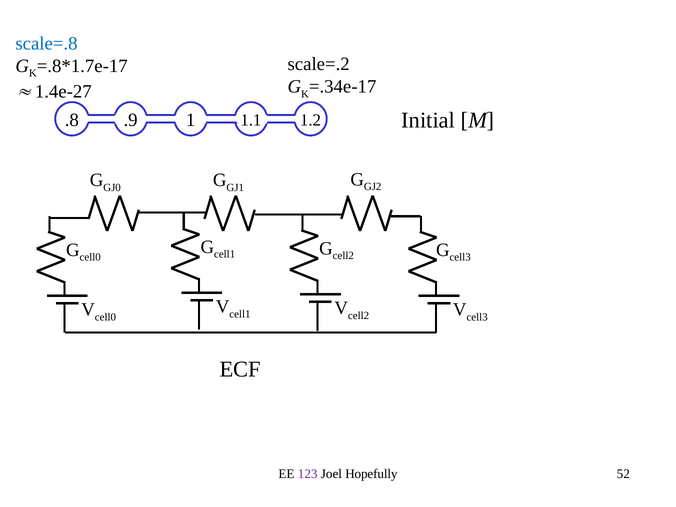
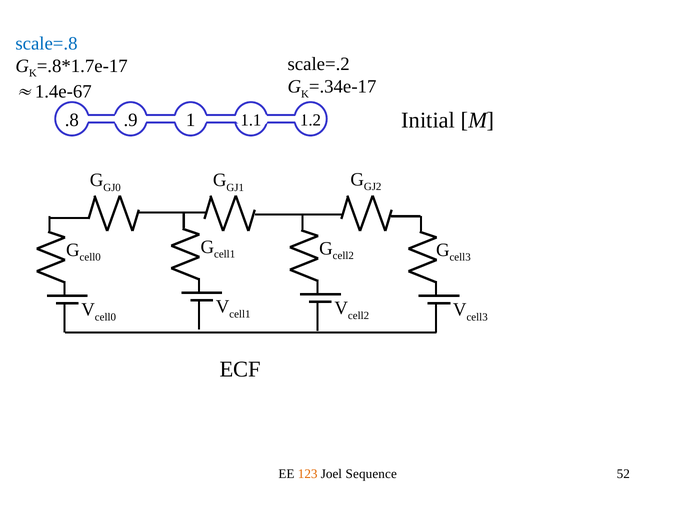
1.4e-27: 1.4e-27 -> 1.4e-67 (63, 92)
123 colour: purple -> orange (308, 474)
Hopefully: Hopefully -> Sequence (371, 474)
